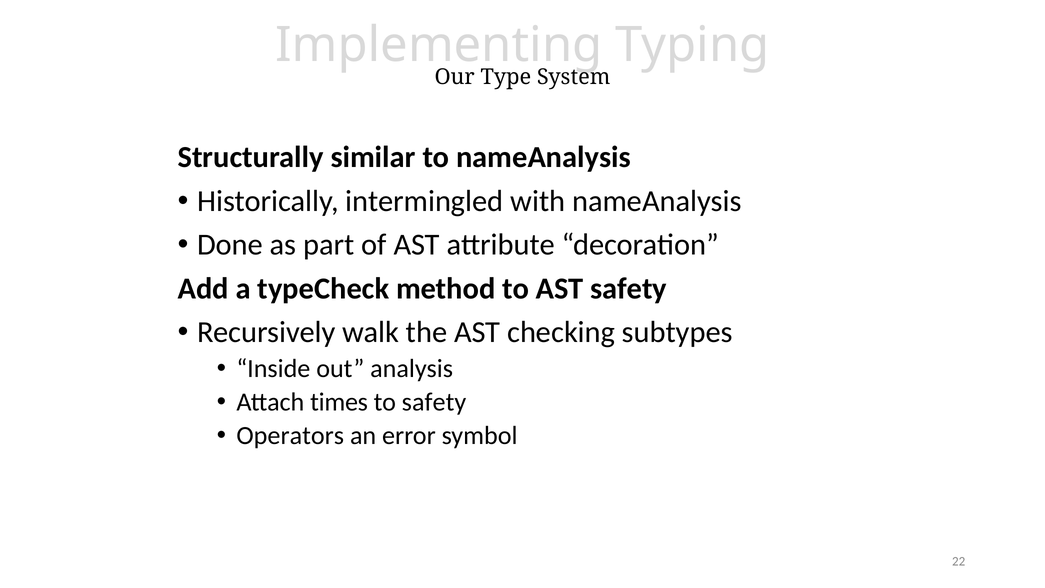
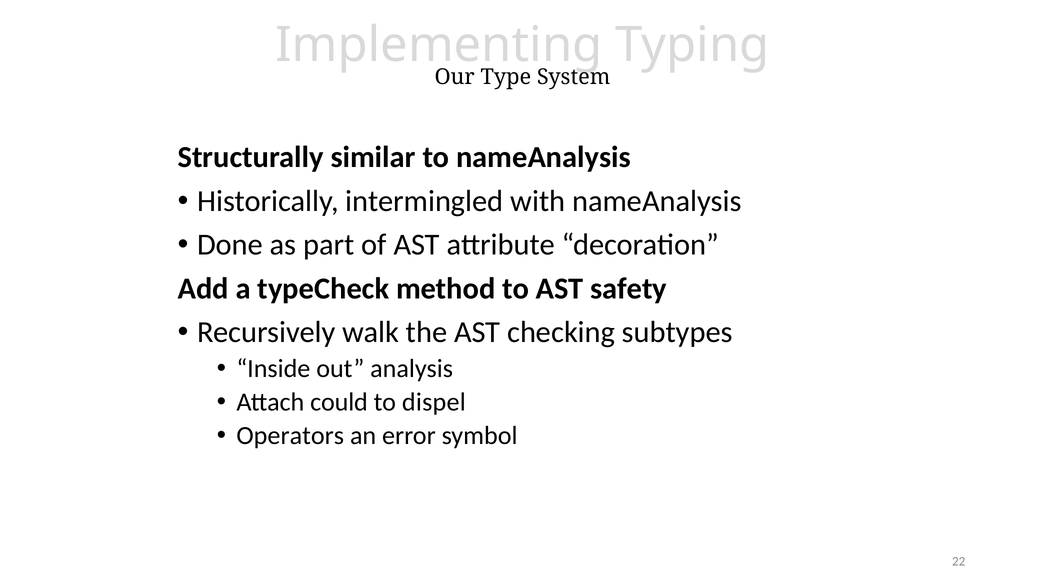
times: times -> could (339, 402)
to safety: safety -> dispel (434, 402)
